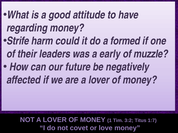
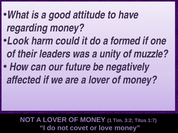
Strife: Strife -> Look (18, 41)
early: early -> unity (110, 54)
